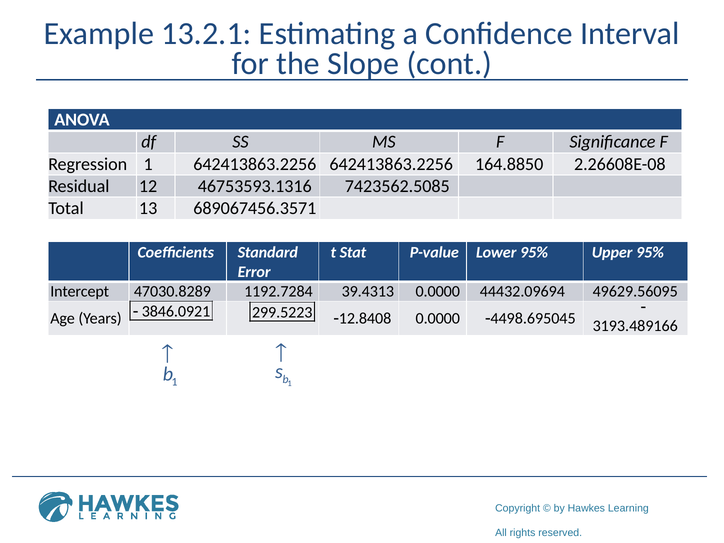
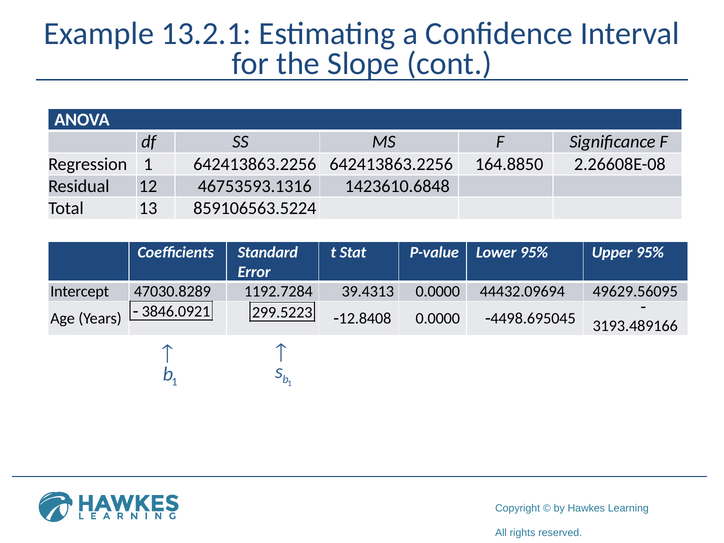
7423562.5085: 7423562.5085 -> 1423610.6848 (397, 186)
689067456.3571: 689067456.3571 -> 859106563.5224 (255, 208)
